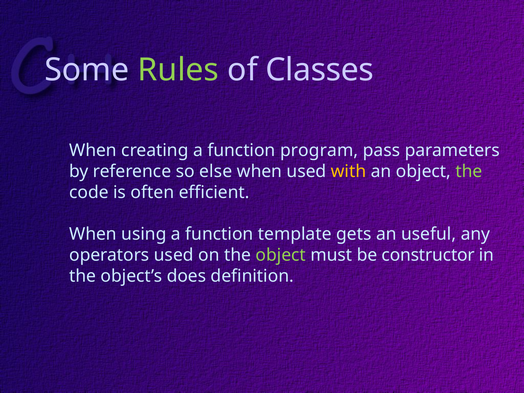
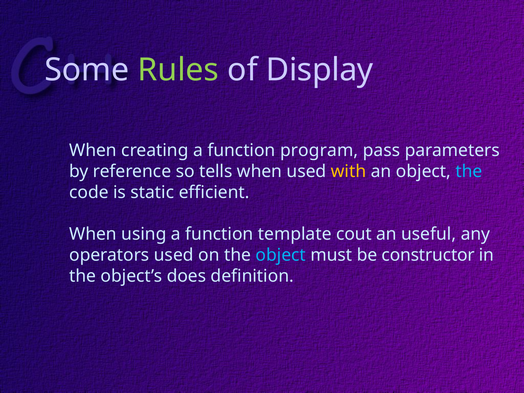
Classes: Classes -> Display (320, 70)
else: else -> tells (216, 171)
the colour: light green -> light blue (469, 171)
often: often -> static (152, 192)
gets: gets -> cout (354, 234)
object colour: light green -> light blue (281, 255)
